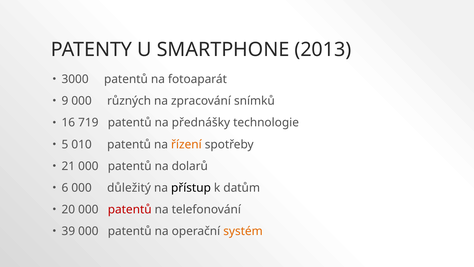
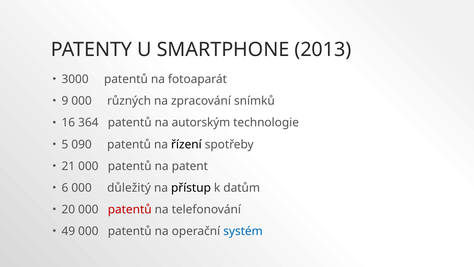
719: 719 -> 364 (88, 123)
přednášky: přednášky -> autorským (201, 123)
010: 010 -> 090 (82, 144)
řízení colour: orange -> black (186, 144)
dolarů: dolarů -> patent (190, 166)
39: 39 -> 49 (68, 231)
systém colour: orange -> blue (243, 231)
